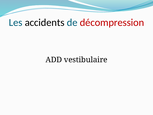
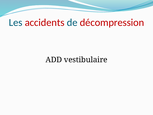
accidents colour: black -> red (45, 22)
